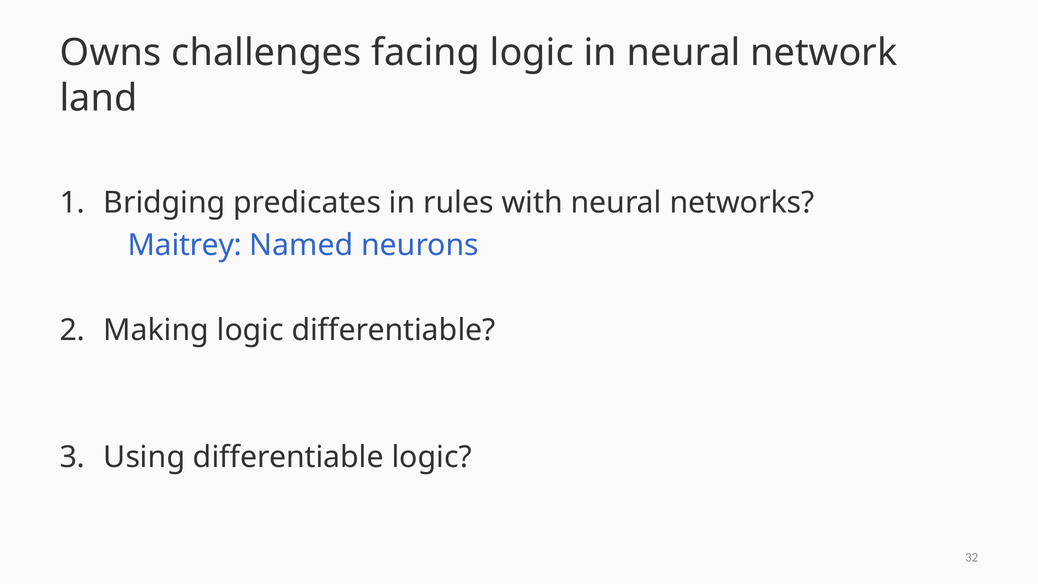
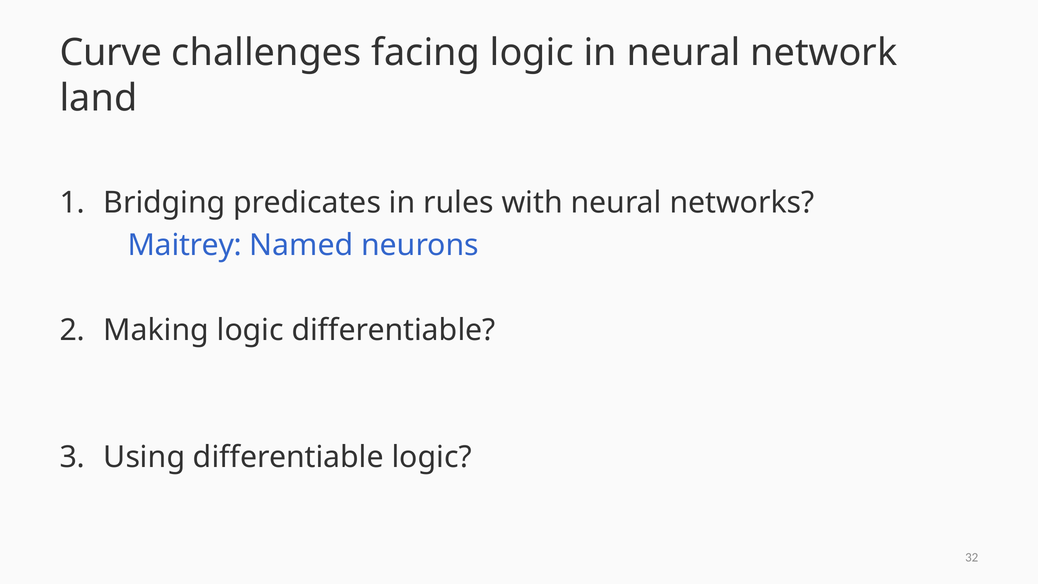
Owns: Owns -> Curve (111, 53)
